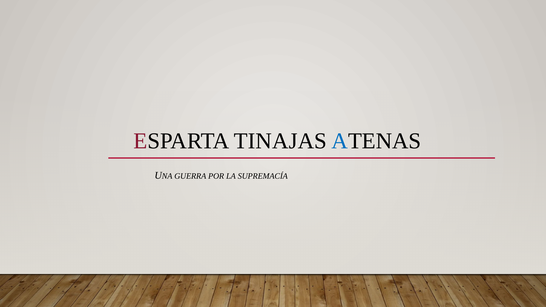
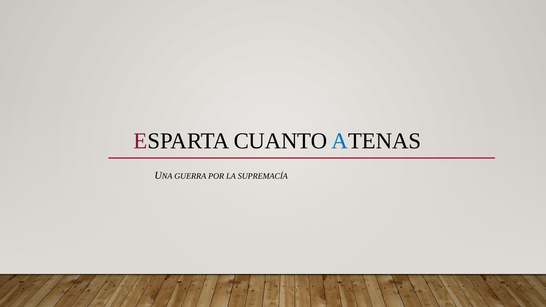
TINAJAS: TINAJAS -> CUANTO (281, 141)
